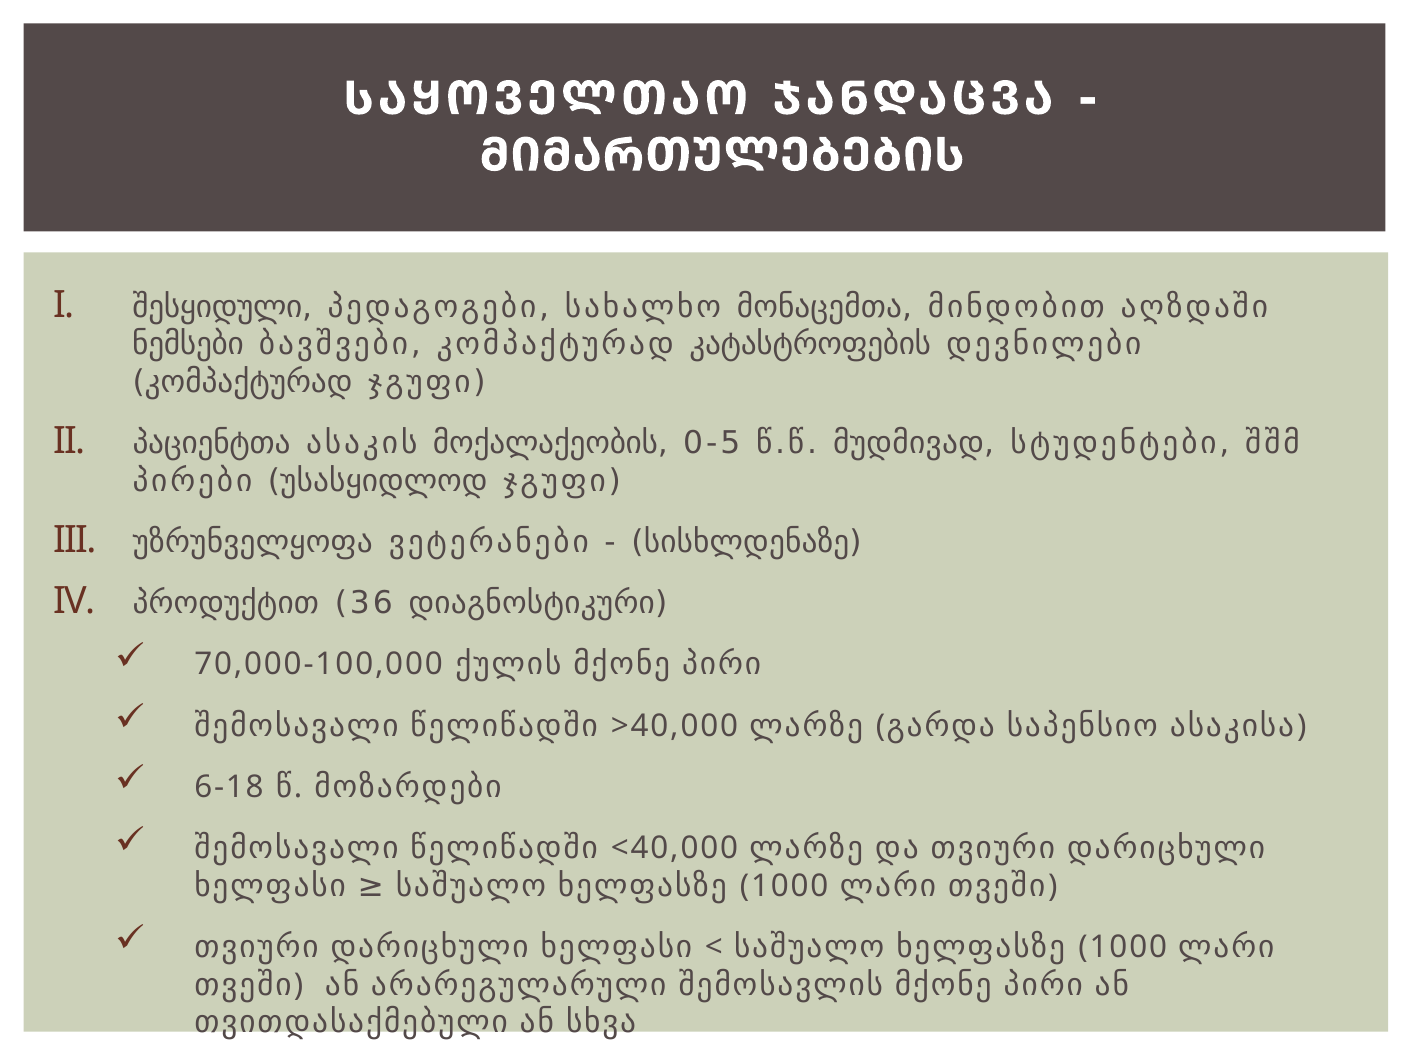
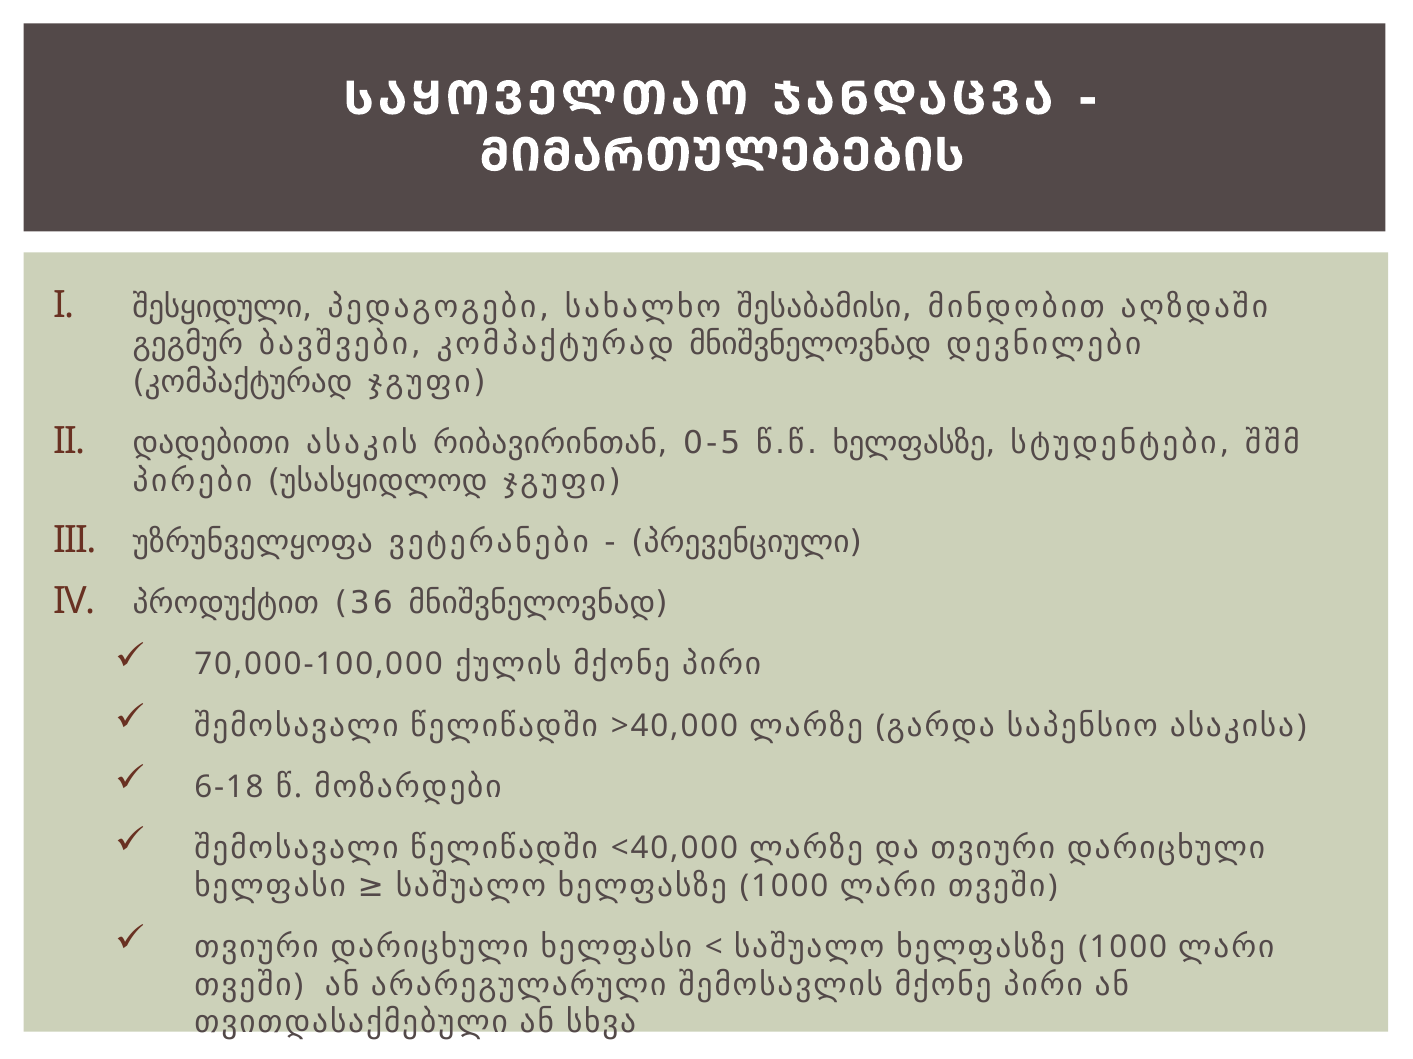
მონაცემთა: მონაცემთა -> შესაბამისი (824, 307)
ნემსები: ნემსები -> გეგმურ (188, 345)
კომპაქტურად კატასტროფების: კატასტროფების -> მნიშვნელოვნად (810, 345)
პაციენტთა: პაციენტთა -> დადებითი (211, 444)
მოქალაქეობის: მოქალაქეობის -> რიბავირინთან (550, 444)
წ.წ მუდმივად: მუდმივად -> ხელფასზე (914, 444)
სისხლდენაზე: სისხლდენაზე -> პრევენციული (747, 543)
36 დიაგნოსტიკური: დიაგნოსტიკური -> მნიშვნელოვნად (538, 604)
